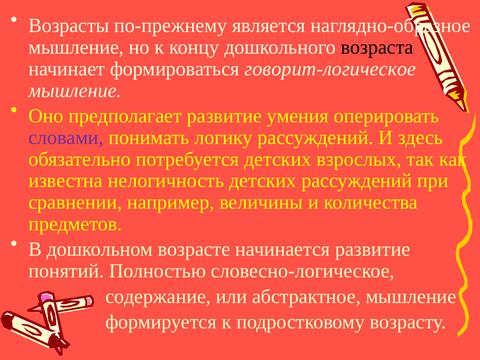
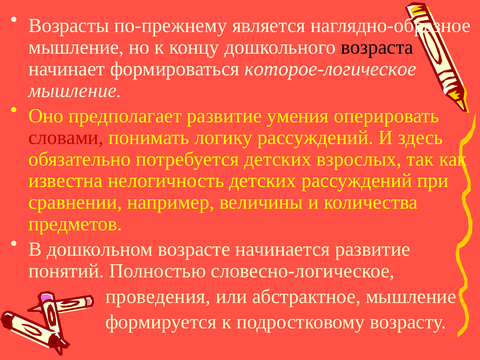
говорит-логическое: говорит-логическое -> которое-логическое (330, 69)
словами colour: purple -> red (66, 138)
содержание: содержание -> проведения (158, 296)
